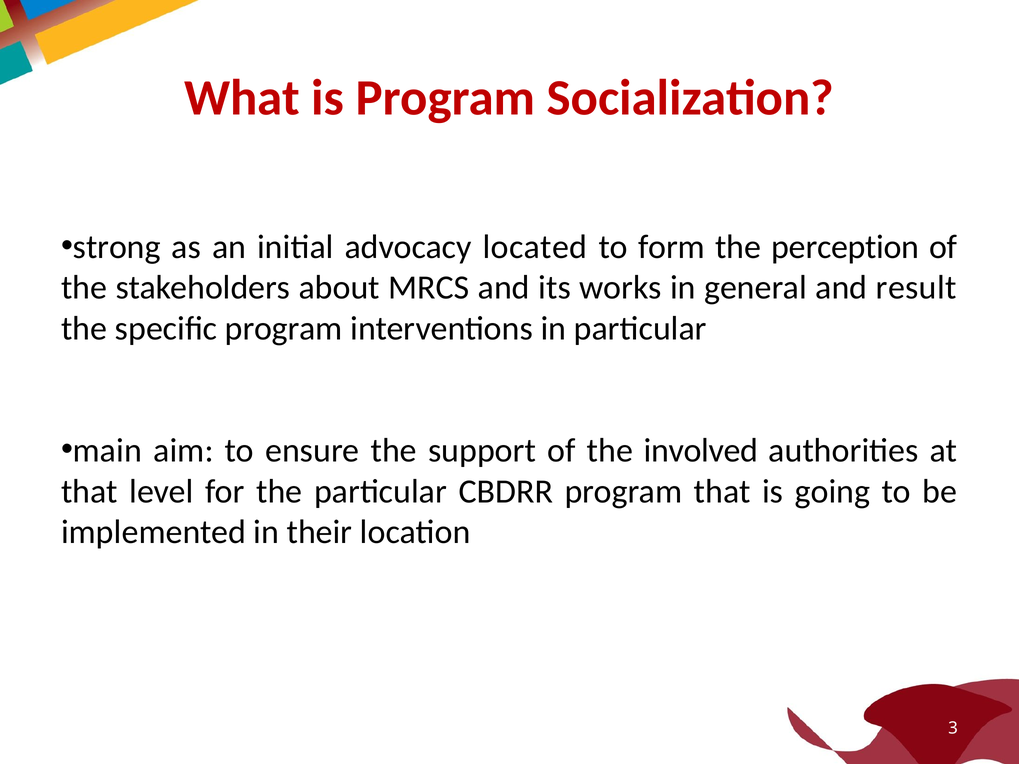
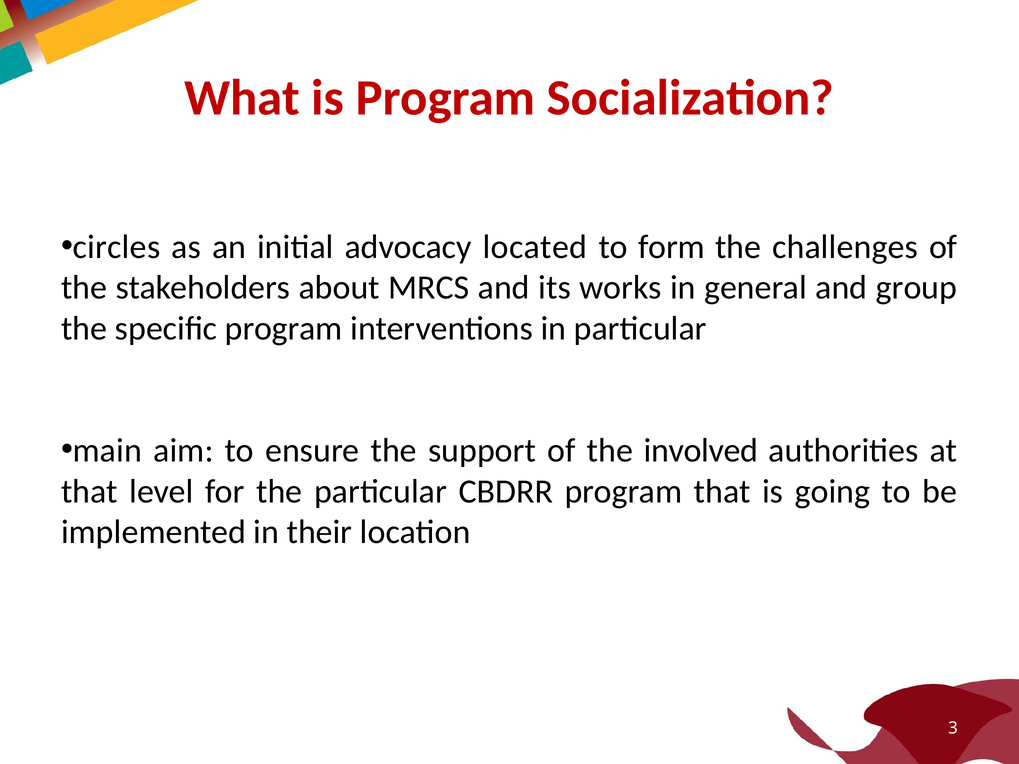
strong: strong -> circles (117, 247)
perception: perception -> challenges (845, 247)
result: result -> group (916, 288)
